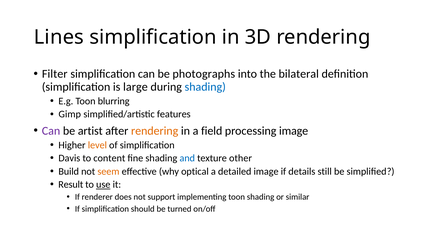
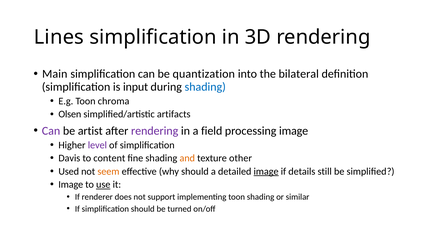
Filter: Filter -> Main (55, 74)
photographs: photographs -> quantization (204, 74)
large: large -> input (136, 87)
blurring: blurring -> chroma (114, 101)
Gimp: Gimp -> Olsen (70, 114)
features: features -> artifacts (174, 114)
rendering colour: orange -> purple (155, 131)
level colour: orange -> purple (97, 145)
and colour: blue -> orange (187, 158)
Build: Build -> Used (69, 171)
why optical: optical -> should (195, 171)
image underline: none -> present (266, 171)
Result: Result -> Image (71, 185)
